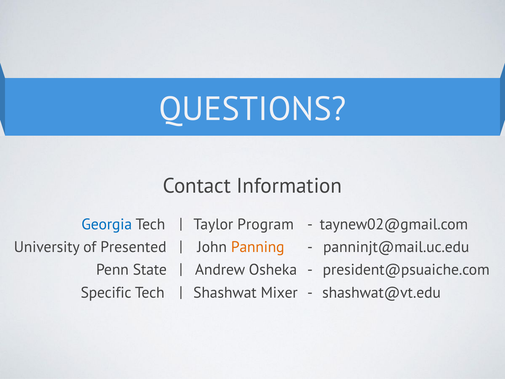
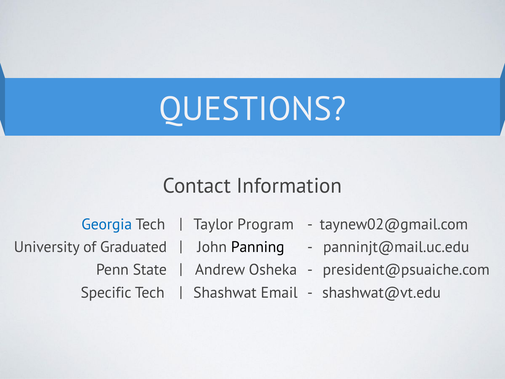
Presented: Presented -> Graduated (134, 247)
Panning colour: orange -> black (258, 247)
Mixer: Mixer -> Email (279, 292)
